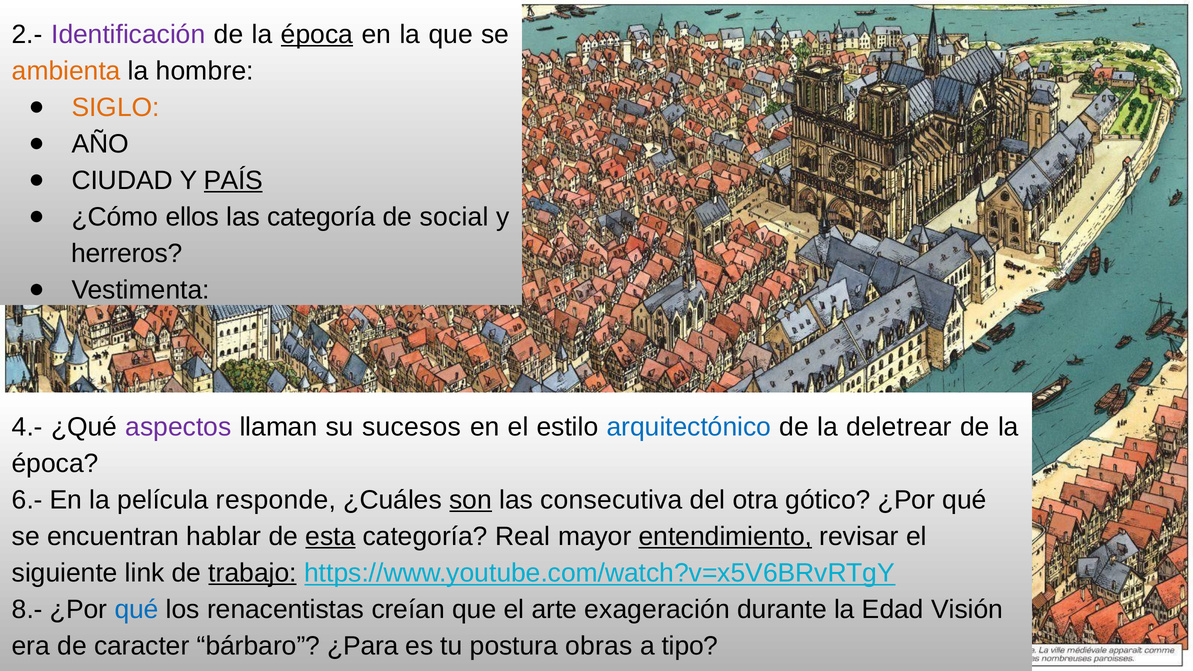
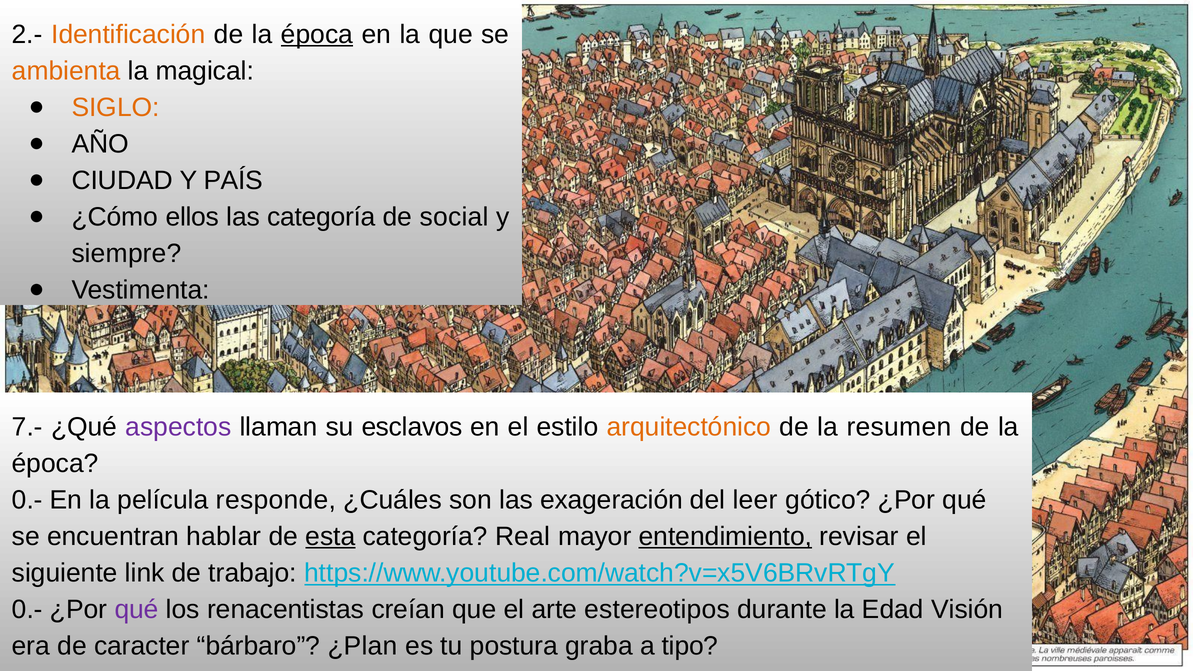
Identificación colour: purple -> orange (128, 34)
hombre: hombre -> magical (205, 71)
PAÍS underline: present -> none (233, 181)
herreros: herreros -> siempre (126, 254)
4.-: 4.- -> 7.- (27, 427)
sucesos: sucesos -> esclavos (412, 427)
arquitectónico colour: blue -> orange (689, 427)
deletrear: deletrear -> resumen (899, 427)
6.-: 6.- -> 0.- (27, 500)
son underline: present -> none (471, 500)
consecutiva: consecutiva -> exageración (612, 500)
otra: otra -> leer (755, 500)
trabajo underline: present -> none (253, 573)
8.-: 8.- -> 0.- (27, 610)
qué colour: blue -> purple (137, 610)
exageración: exageración -> estereotipos (657, 610)
¿Para: ¿Para -> ¿Plan (363, 646)
obras: obras -> graba (599, 646)
